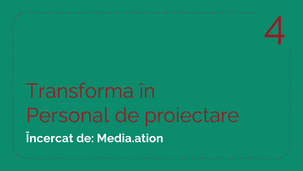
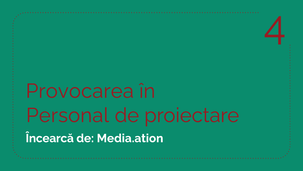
Transforma: Transforma -> Provocarea (80, 91)
Încercat: Încercat -> Încearcă (50, 138)
